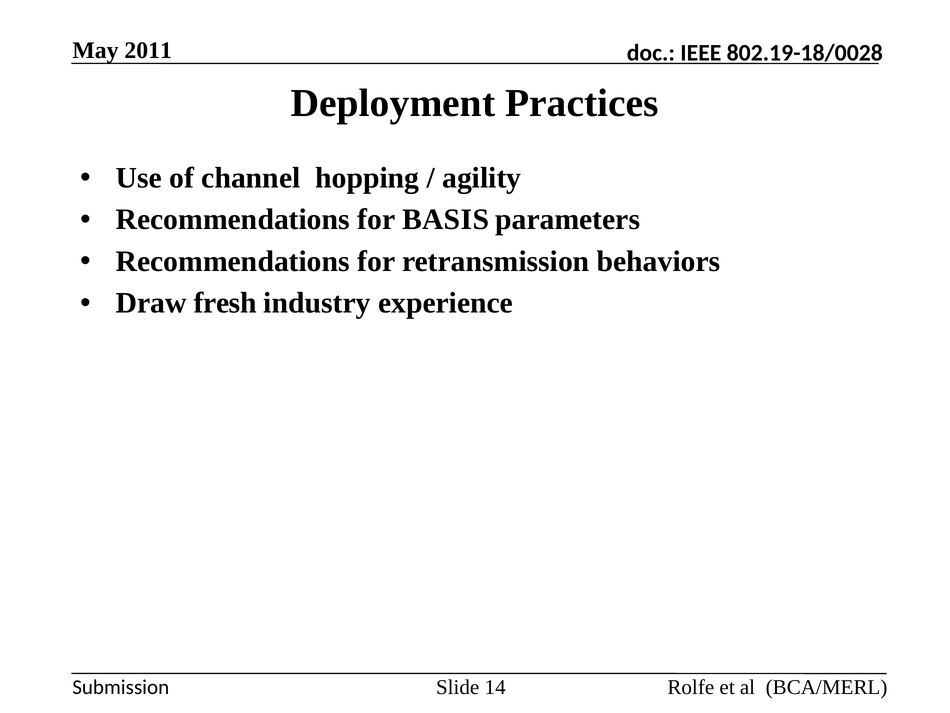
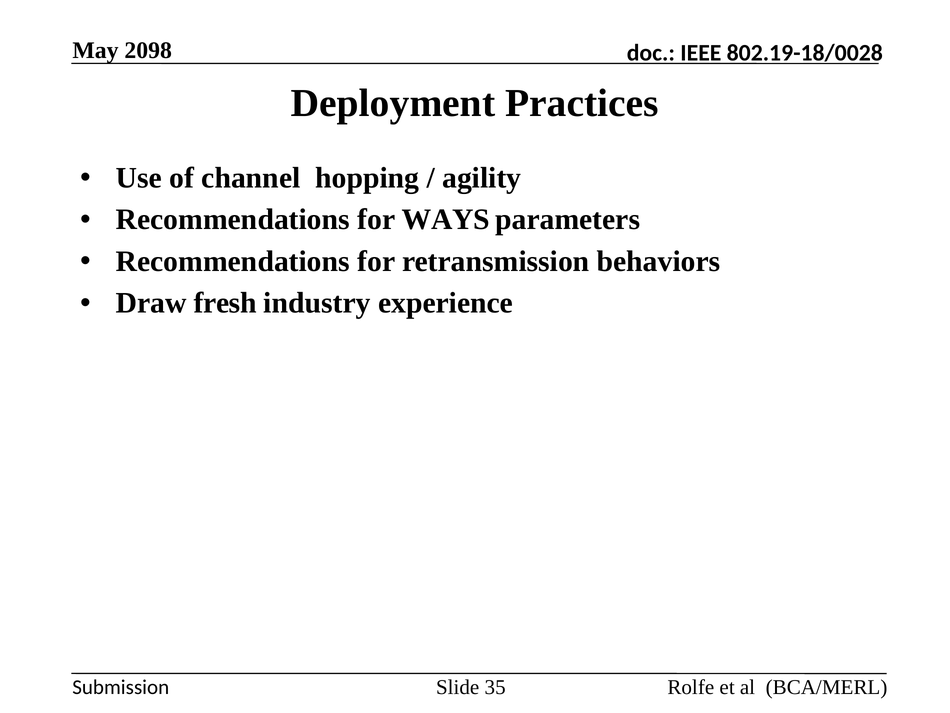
2011: 2011 -> 2098 (148, 50)
BASIS: BASIS -> WAYS (446, 219)
14: 14 -> 35 (495, 687)
